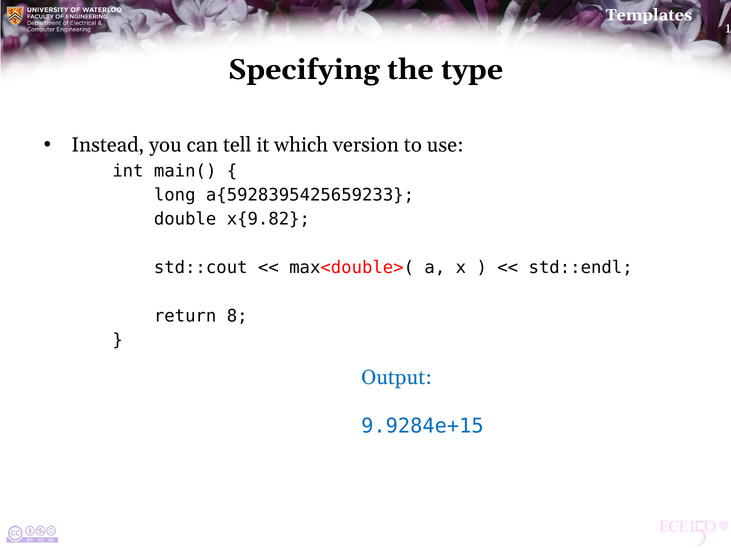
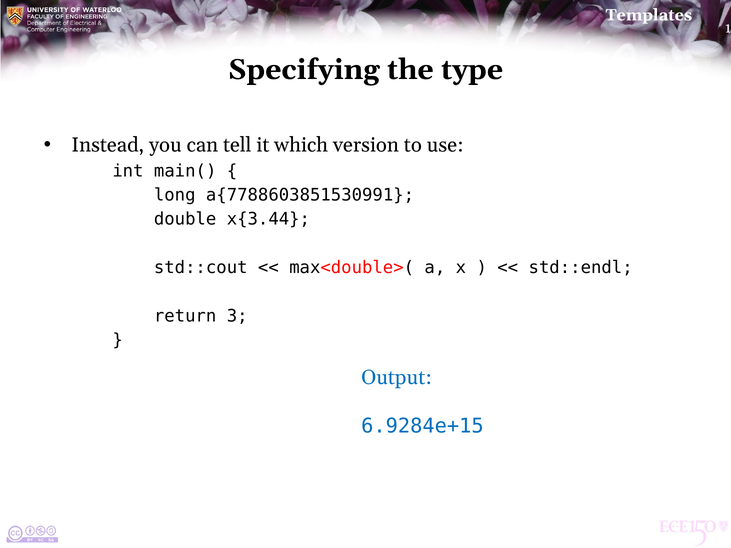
a{5928395425659233: a{5928395425659233 -> a{7788603851530991 (310, 195)
x{9.82: x{9.82 -> x{3.44 (268, 219)
8: 8 -> 3 (237, 316)
9.9284e+15: 9.9284e+15 -> 6.9284e+15 (422, 426)
